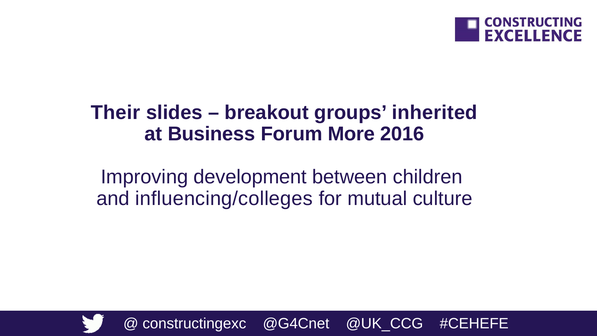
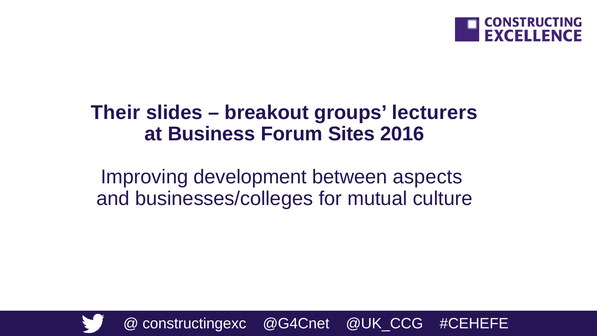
inherited: inherited -> lecturers (435, 112)
More: More -> Sites (351, 134)
children: children -> aspects (428, 177)
influencing/colleges: influencing/colleges -> businesses/colleges (224, 198)
